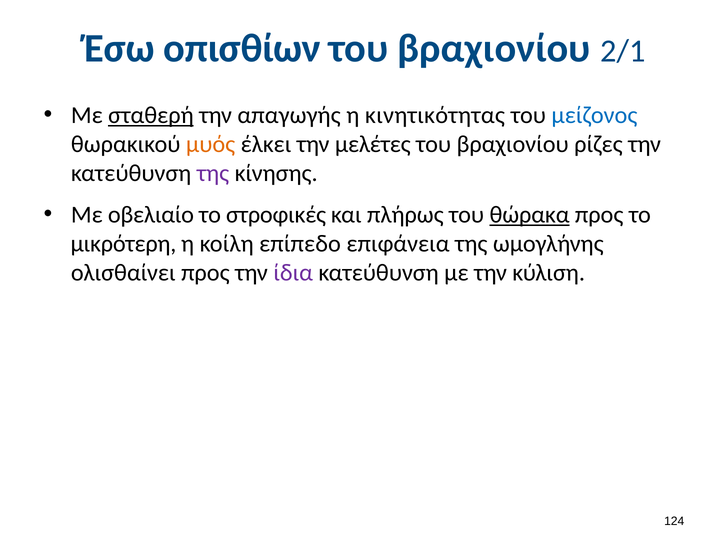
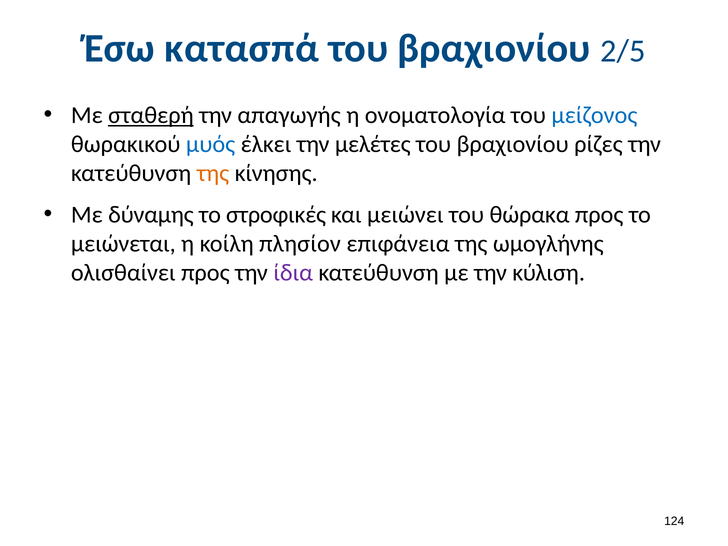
οπισθίων: οπισθίων -> κατασπά (242, 48)
2/1: 2/1 -> 2/5 (623, 51)
κινητικότητας: κινητικότητας -> ονοματολογία (435, 115)
μυός colour: orange -> blue (211, 144)
της colour: purple -> orange (213, 173)
οβελιαίο: οβελιαίο -> δύναμης (151, 215)
πλήρως: πλήρως -> μειώνει (405, 215)
θώρακα underline: present -> none (530, 215)
μικρότερη: μικρότερη -> μειώνεται (123, 244)
επίπεδο: επίπεδο -> πλησίον (300, 244)
